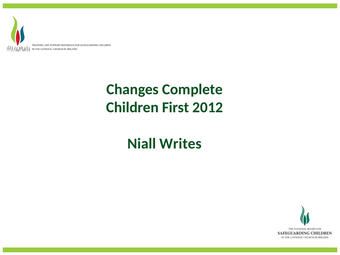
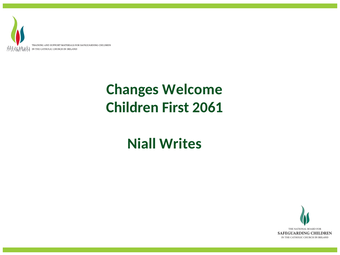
Complete: Complete -> Welcome (192, 89)
2012: 2012 -> 2061 (208, 107)
